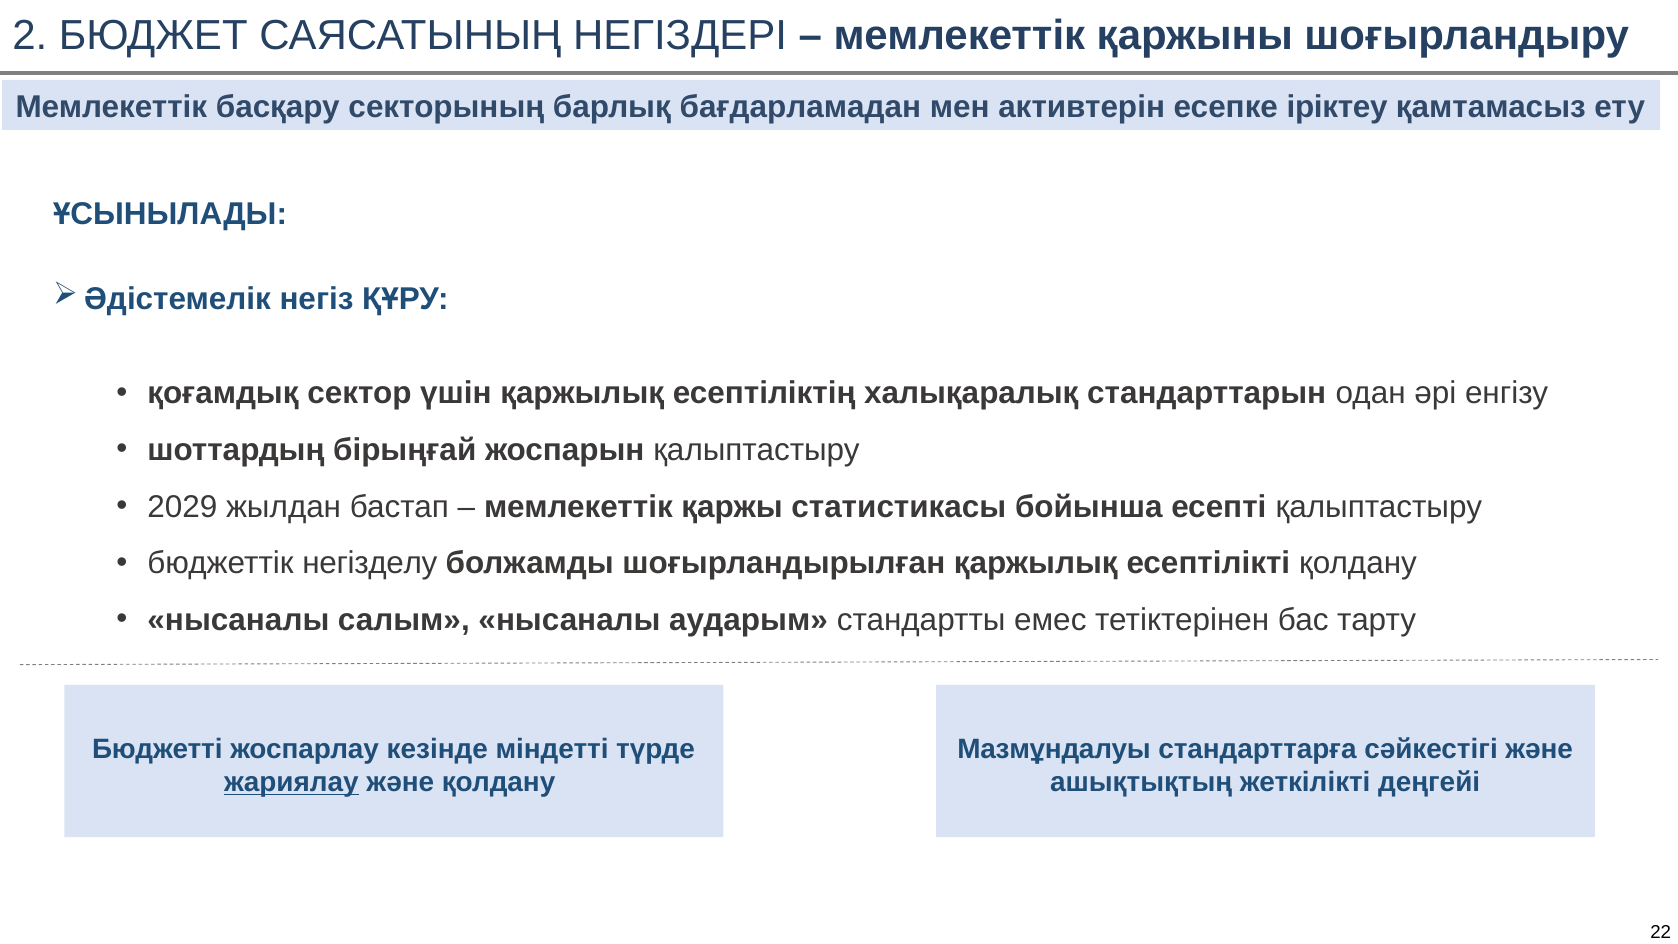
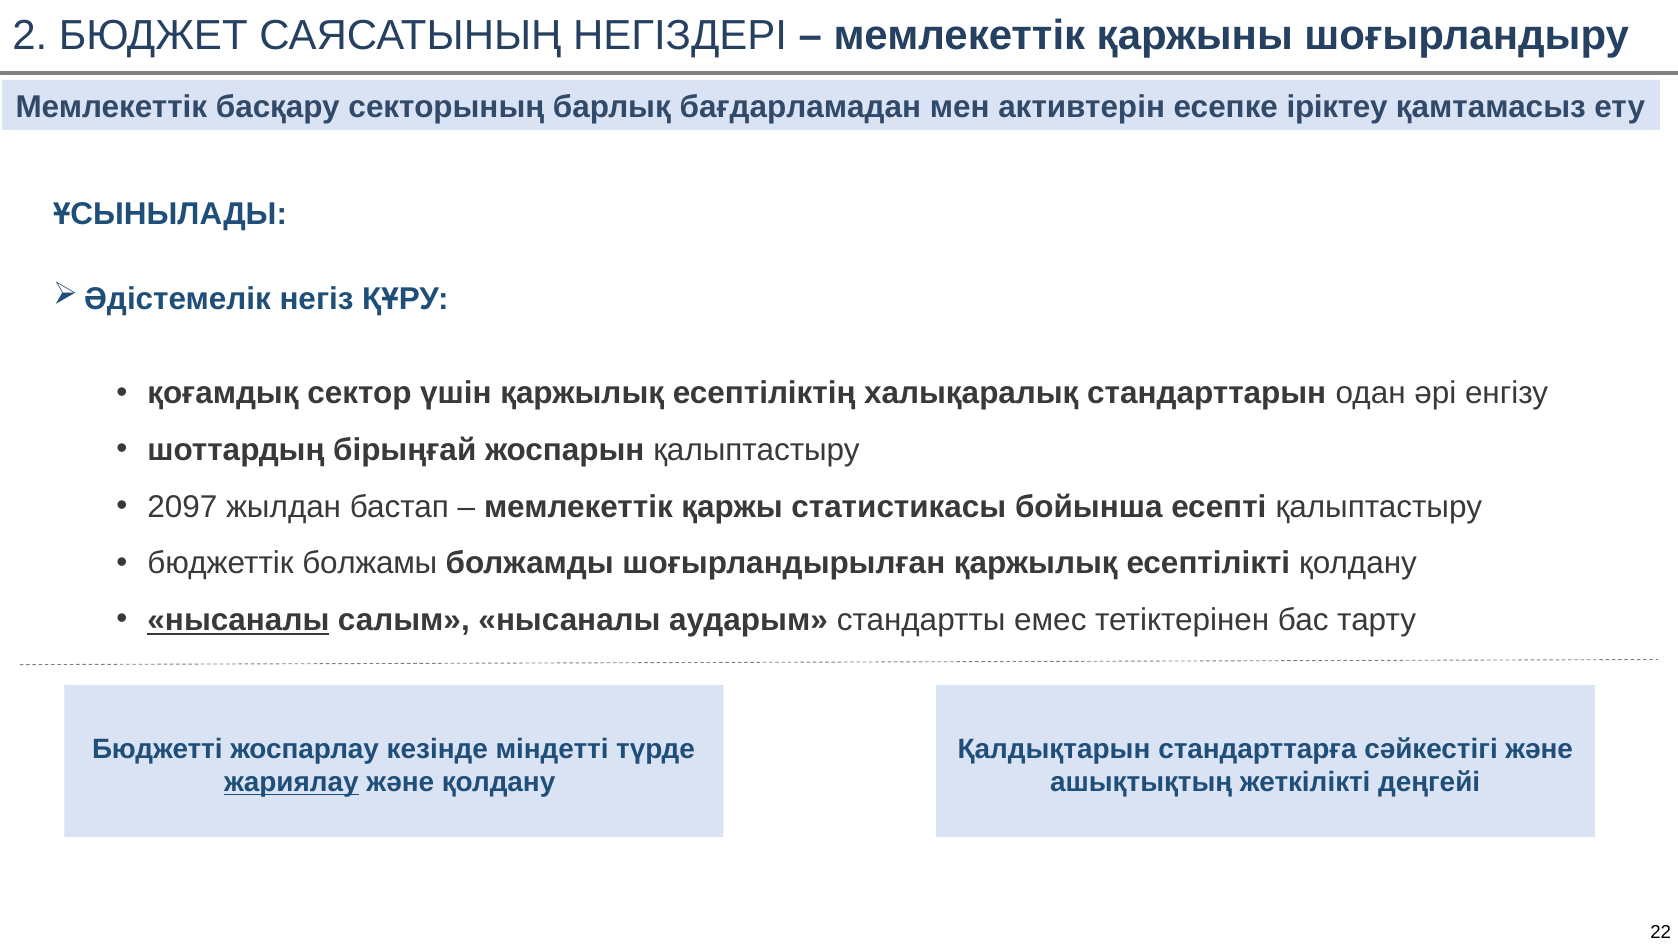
2029: 2029 -> 2097 (182, 507)
негізделу: негізделу -> болжамы (370, 563)
нысаналы underline: none -> present (238, 620)
Мазмұндалуы: Мазмұндалуы -> Қалдықтарын (1054, 749)
